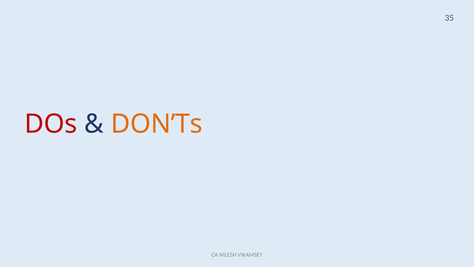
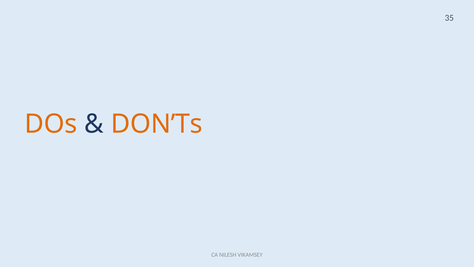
DOs colour: red -> orange (51, 124)
